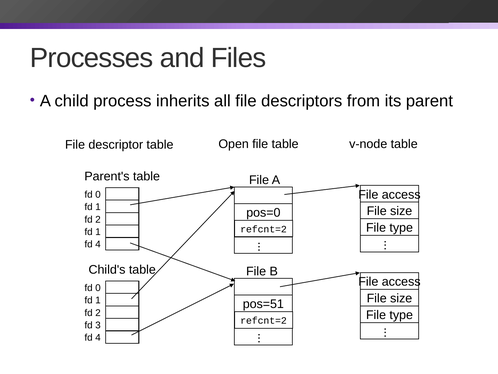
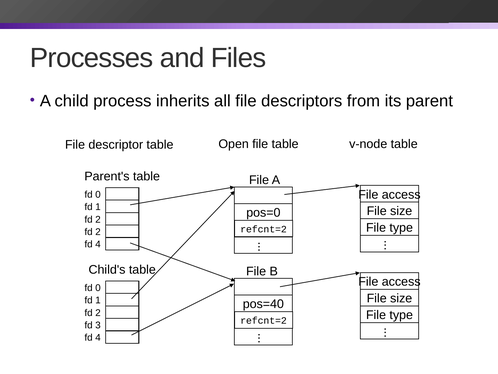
1: 1 -> 2 (98, 232)
pos=51: pos=51 -> pos=40 (263, 304)
